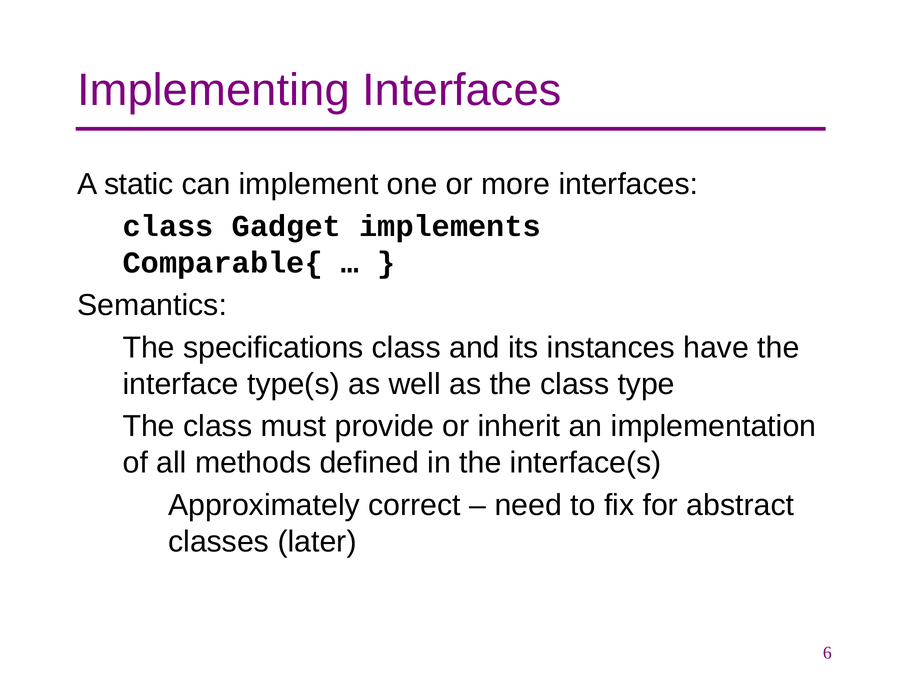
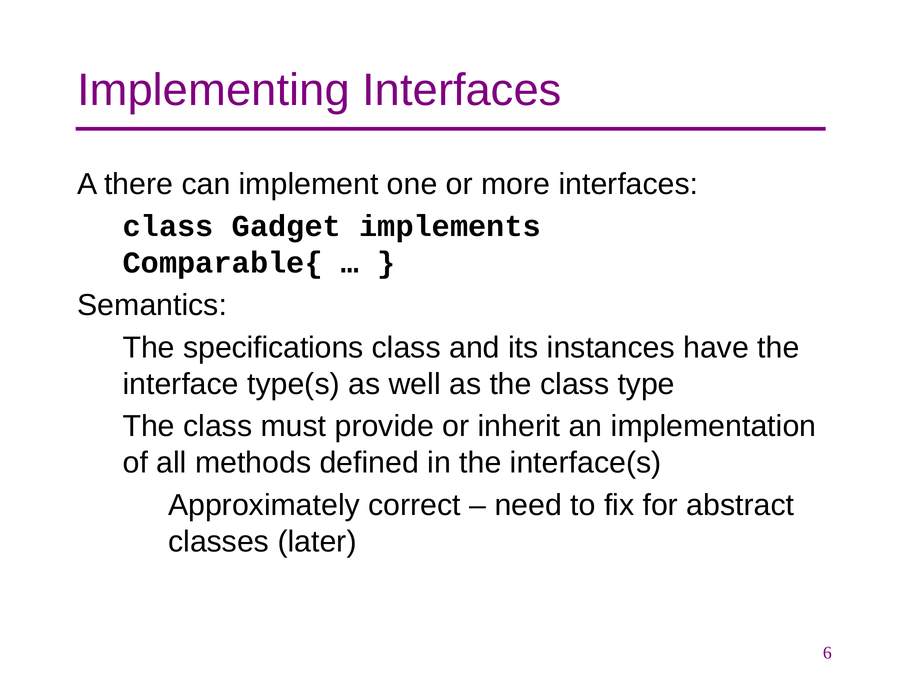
static: static -> there (139, 184)
